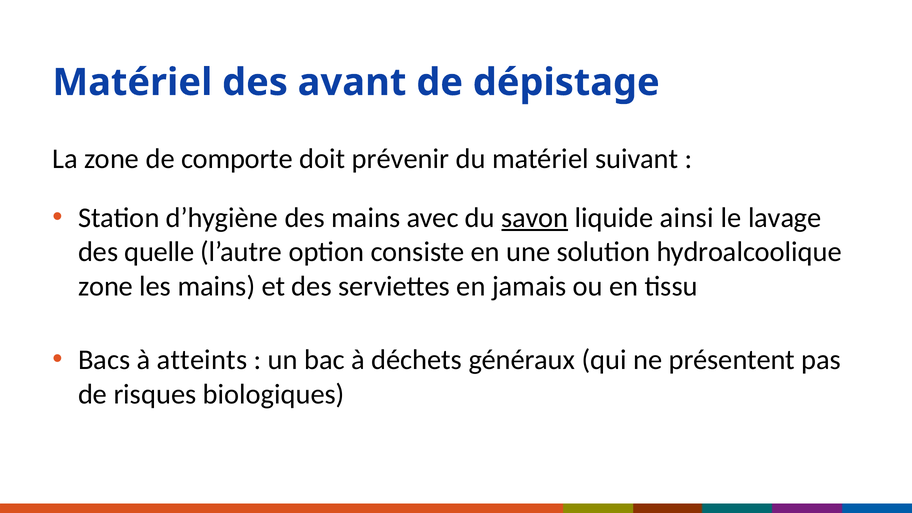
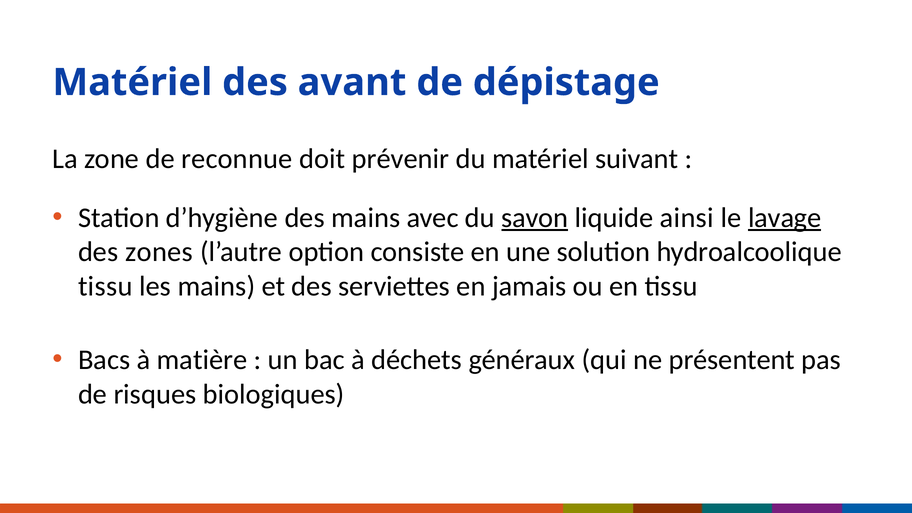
comporte: comporte -> reconnue (237, 159)
lavage underline: none -> present (785, 218)
quelle: quelle -> zones (159, 252)
zone: zone -> tissu (105, 286)
atteints: atteints -> matière (202, 360)
